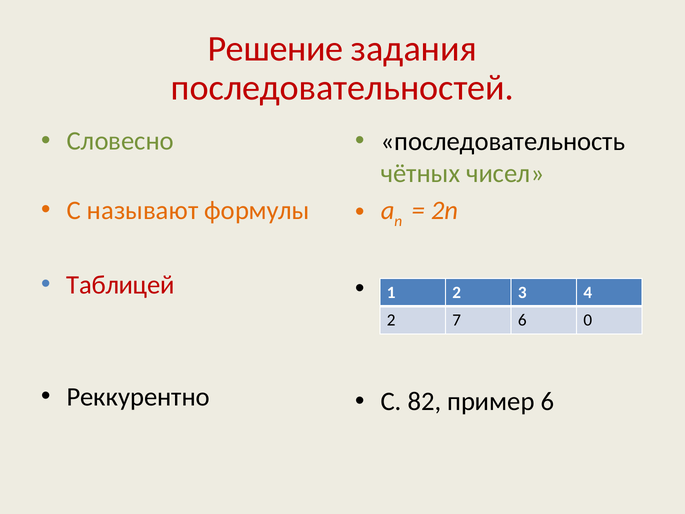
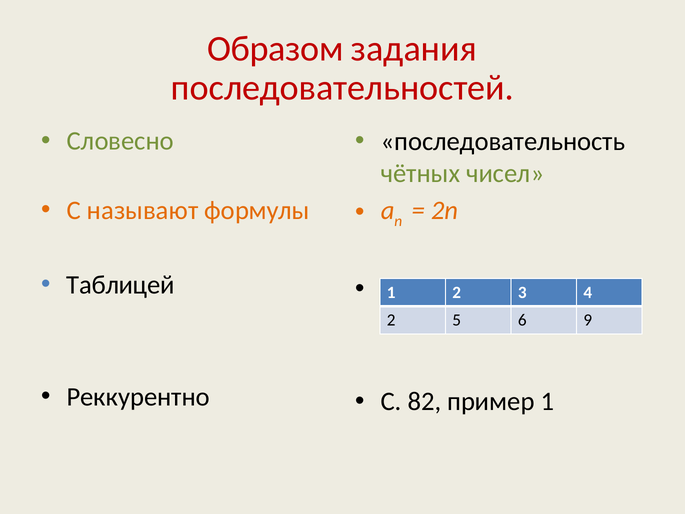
Решение: Решение -> Образом (275, 49)
Таблицей colour: red -> black (120, 285)
7: 7 -> 5 (457, 320)
0: 0 -> 9 (588, 320)
пример 6: 6 -> 1 (547, 401)
